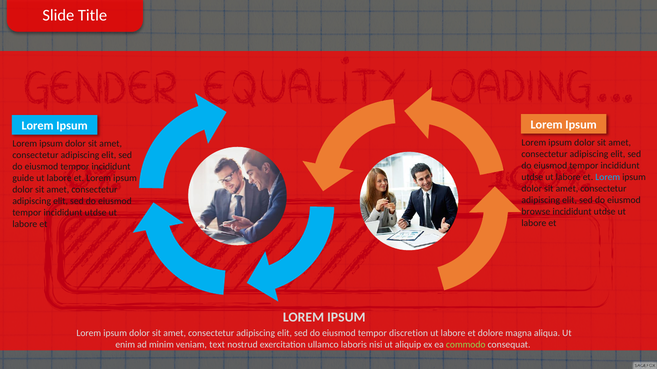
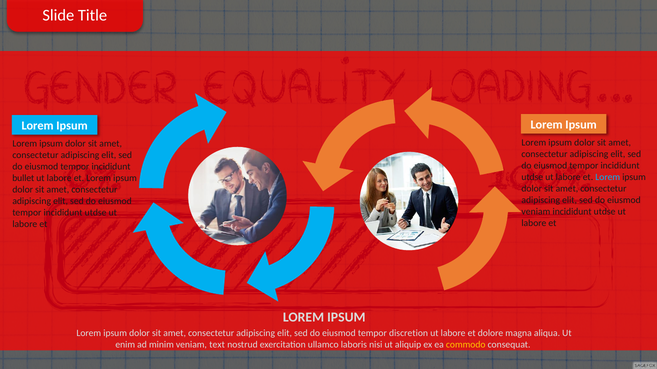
guide: guide -> bullet (23, 179)
browse: browse -> veniam (536, 212)
commodo colour: light green -> yellow (466, 345)
